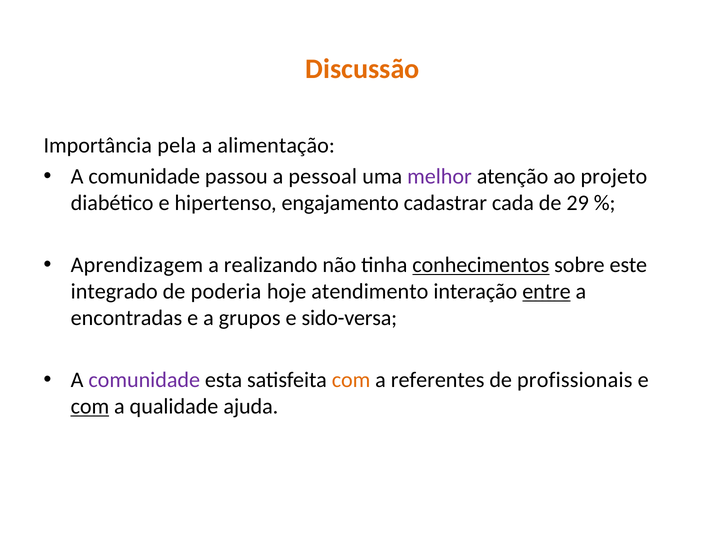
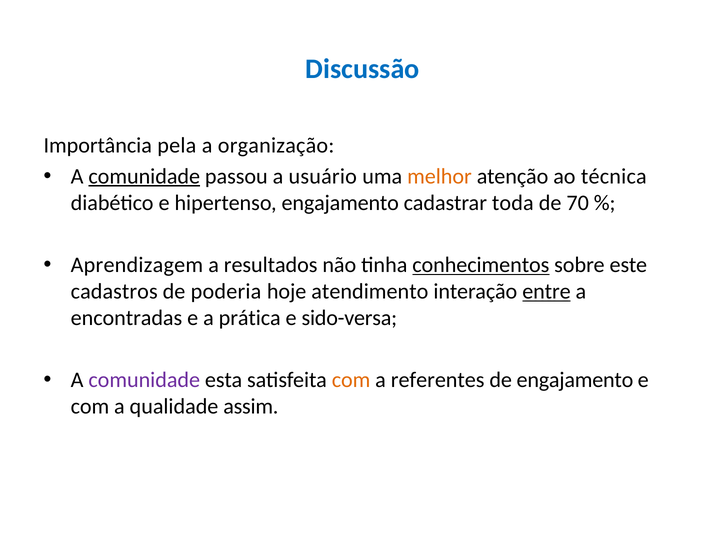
Discussão colour: orange -> blue (362, 69)
alimentação: alimentação -> organização (276, 145)
comunidade underline: none -> present (144, 176)
pessoal: pessoal -> usuário (323, 176)
melhor colour: purple -> orange (439, 176)
projeto: projeto -> técnica (614, 176)
cada: cada -> toda (513, 203)
29: 29 -> 70 (578, 203)
realizando: realizando -> resultados (271, 265)
integrado: integrado -> cadastros (114, 291)
grupos: grupos -> prática (250, 318)
de profissionais: profissionais -> engajamento (575, 380)
com underline: present -> none (90, 406)
ajuda: ajuda -> assim (251, 406)
